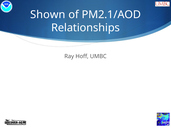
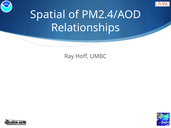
Shown: Shown -> Spatial (48, 15)
PM2.1/AOD: PM2.1/AOD -> PM2.4/AOD (111, 15)
